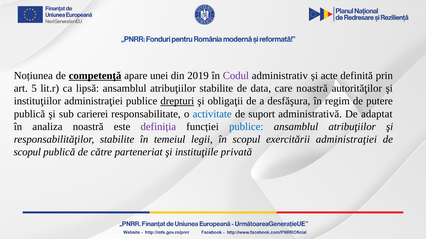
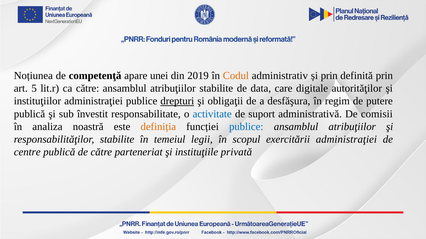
competenţă underline: present -> none (95, 76)
Codul colour: purple -> orange (236, 76)
și acte: acte -> prin (329, 76)
ca lipsă: lipsă -> către (88, 89)
care noastră: noastră -> digitale (312, 89)
carierei: carierei -> învestit (93, 114)
adaptat: adaptat -> comisii (377, 114)
definiția colour: purple -> orange (158, 127)
scopul: scopul -> centre (27, 152)
